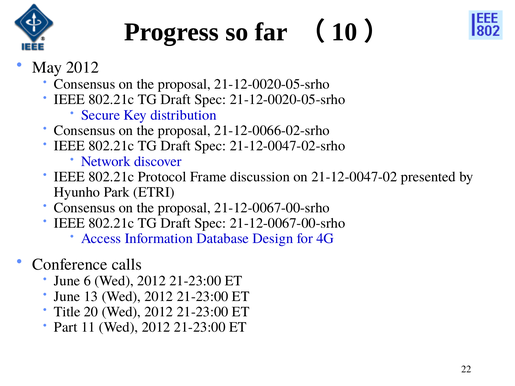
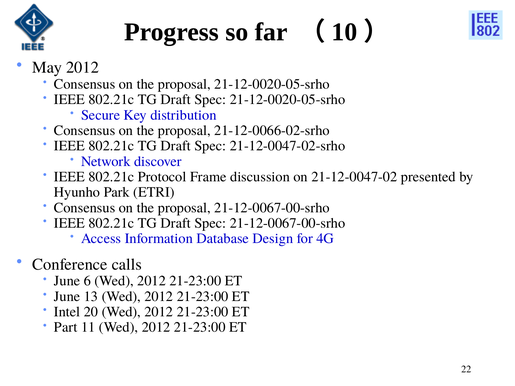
Title: Title -> Intel (67, 312)
